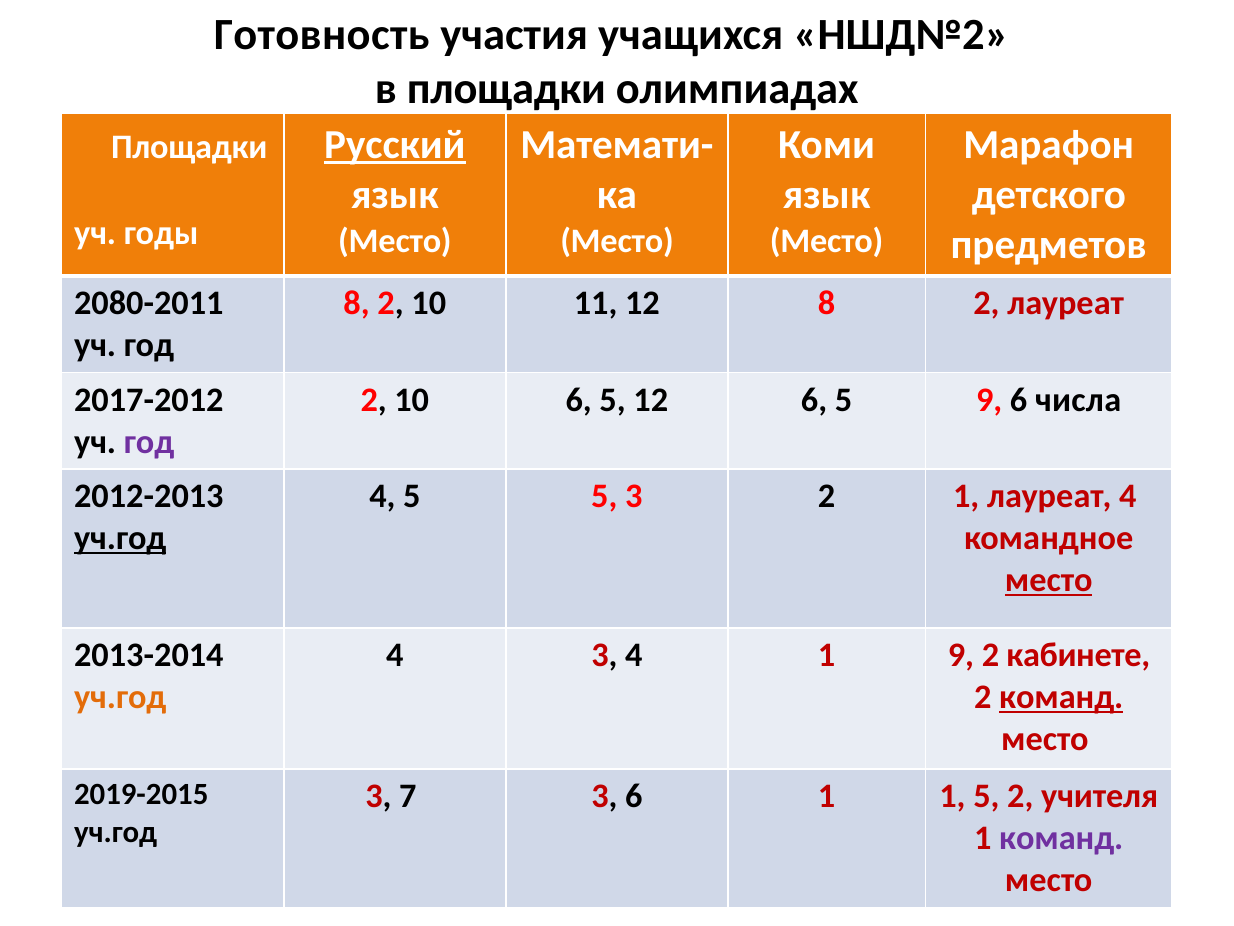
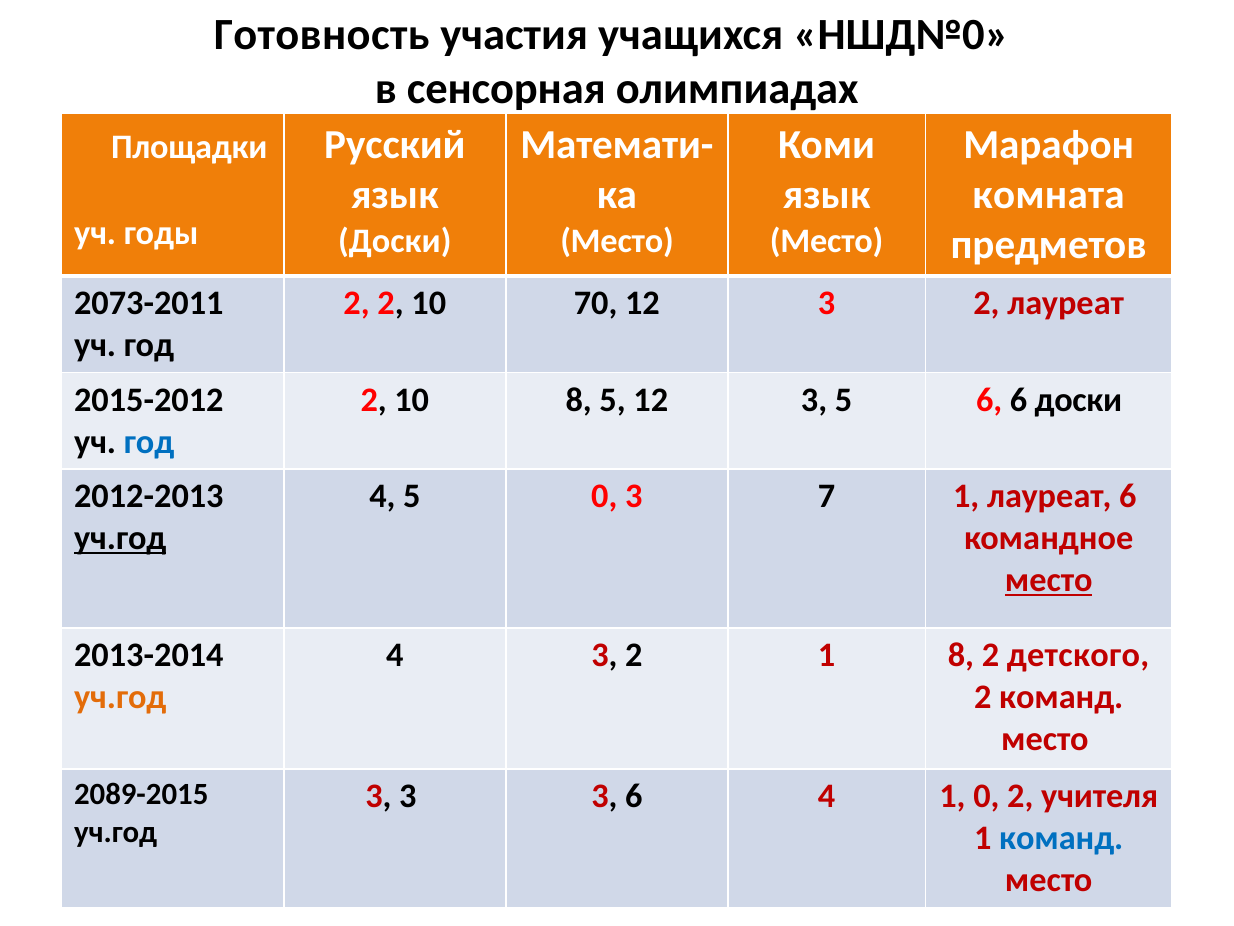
НШД№2: НШД№2 -> НШД№0 (901, 35)
в площадки: площадки -> сенсорная (506, 89)
Русский underline: present -> none (395, 145)
детского: детского -> комната (1049, 195)
Место: Место -> Доски (395, 241)
2080-2011: 2080-2011 -> 2073-2011 (149, 303)
8: 8 -> 2 (357, 303)
11: 11 -> 70 (596, 303)
8: 8 -> 3 (827, 303)
2017-2012: 2017-2012 -> 2015-2012 (149, 400)
10 6: 6 -> 8 (579, 400)
5 12 6: 6 -> 3 (814, 400)
5 9: 9 -> 6 (989, 400)
6 числа: числа -> доски (1078, 400)
год colour: purple -> blue (149, 442)
5 5: 5 -> 0 (604, 496)
3 2: 2 -> 7 (827, 496)
лауреат 4: 4 -> 6 (1128, 496)
4 3 4: 4 -> 2 (634, 655)
1 9: 9 -> 8 (961, 655)
кабинете: кабинете -> детского (1078, 655)
команд underline: present -> none (1061, 697)
2019-2015: 2019-2015 -> 2089-2015 (141, 794)
7: 7 -> 3 (408, 796)
6 1: 1 -> 4 (827, 796)
1 5: 5 -> 0 (986, 796)
команд colour: purple -> blue (1061, 838)
